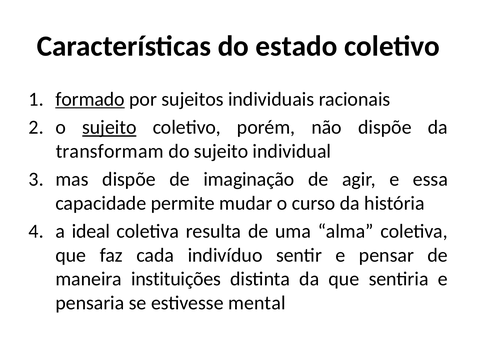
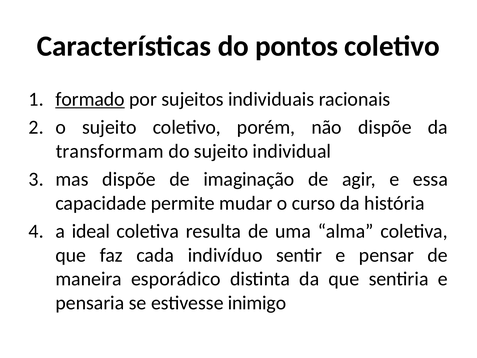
estado: estado -> pontos (297, 46)
sujeito underline: present -> none (109, 127)
instituições: instituições -> esporádico (176, 279)
mental: mental -> inimigo (257, 303)
